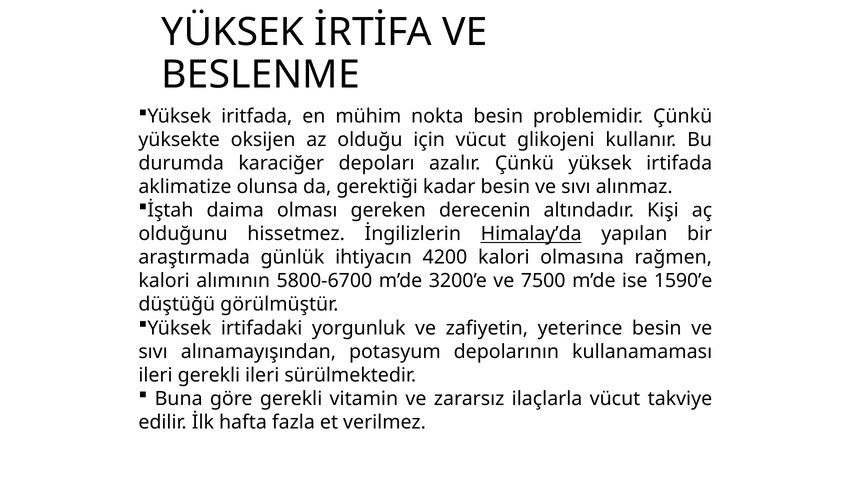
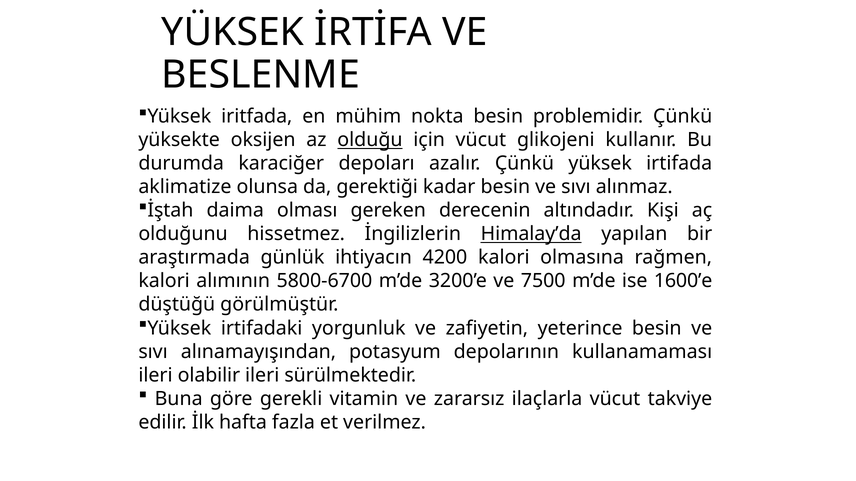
olduğu underline: none -> present (370, 140)
1590’e: 1590’e -> 1600’e (683, 281)
ileri gerekli: gerekli -> olabilir (209, 375)
